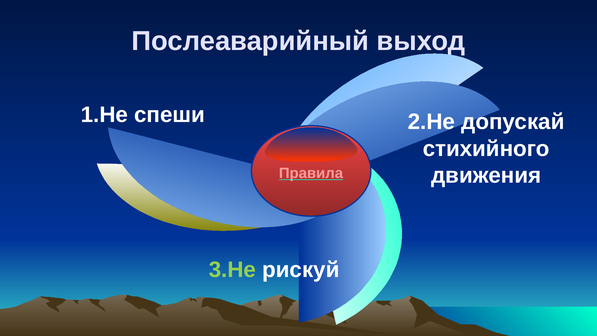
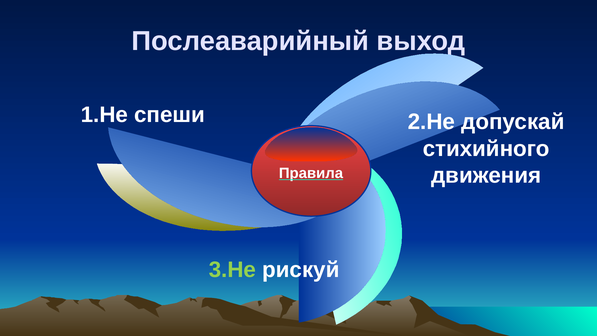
Правила colour: pink -> white (311, 173)
